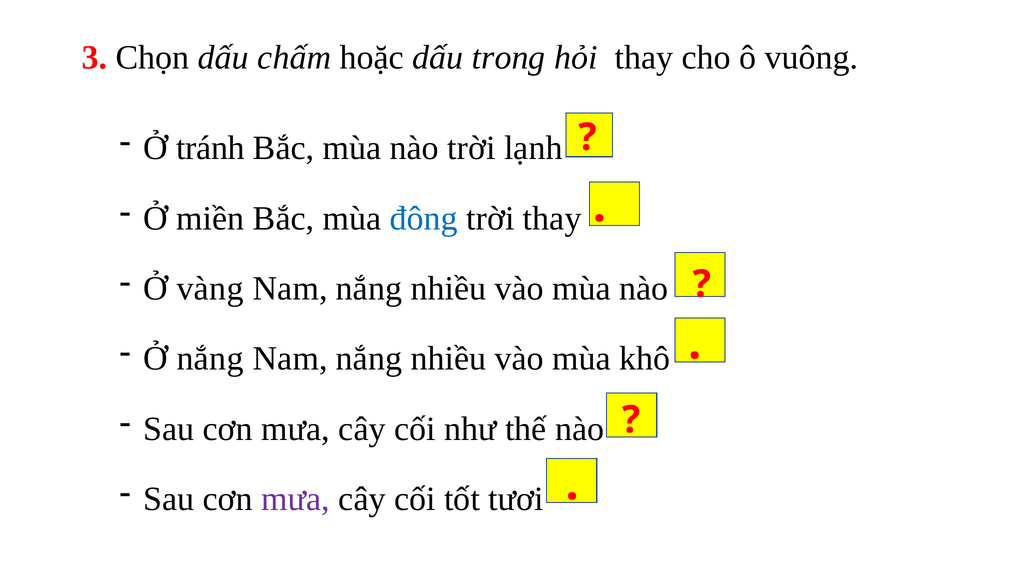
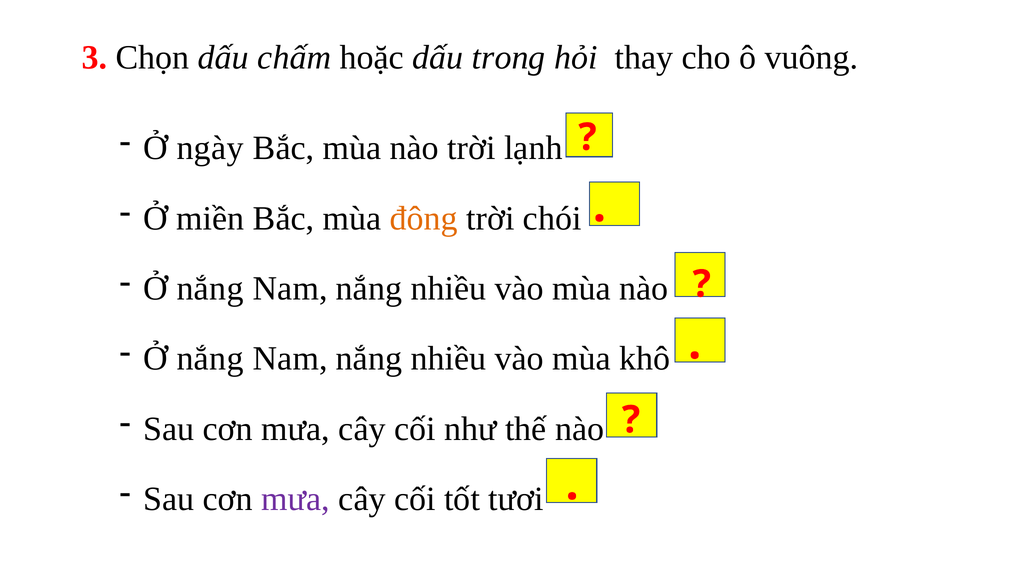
tránh: tránh -> ngày (210, 148)
đông colour: blue -> orange (424, 218)
trời thay: thay -> chói (552, 218)
vàng: vàng -> nắng (210, 288)
